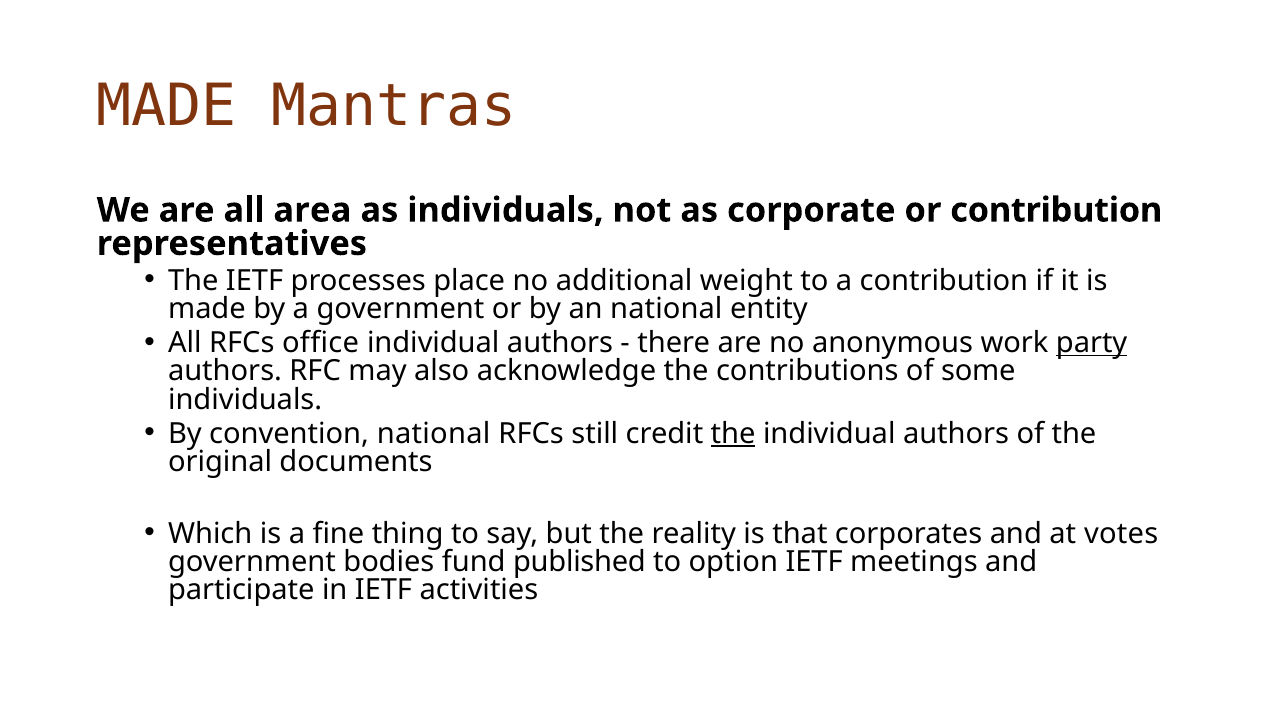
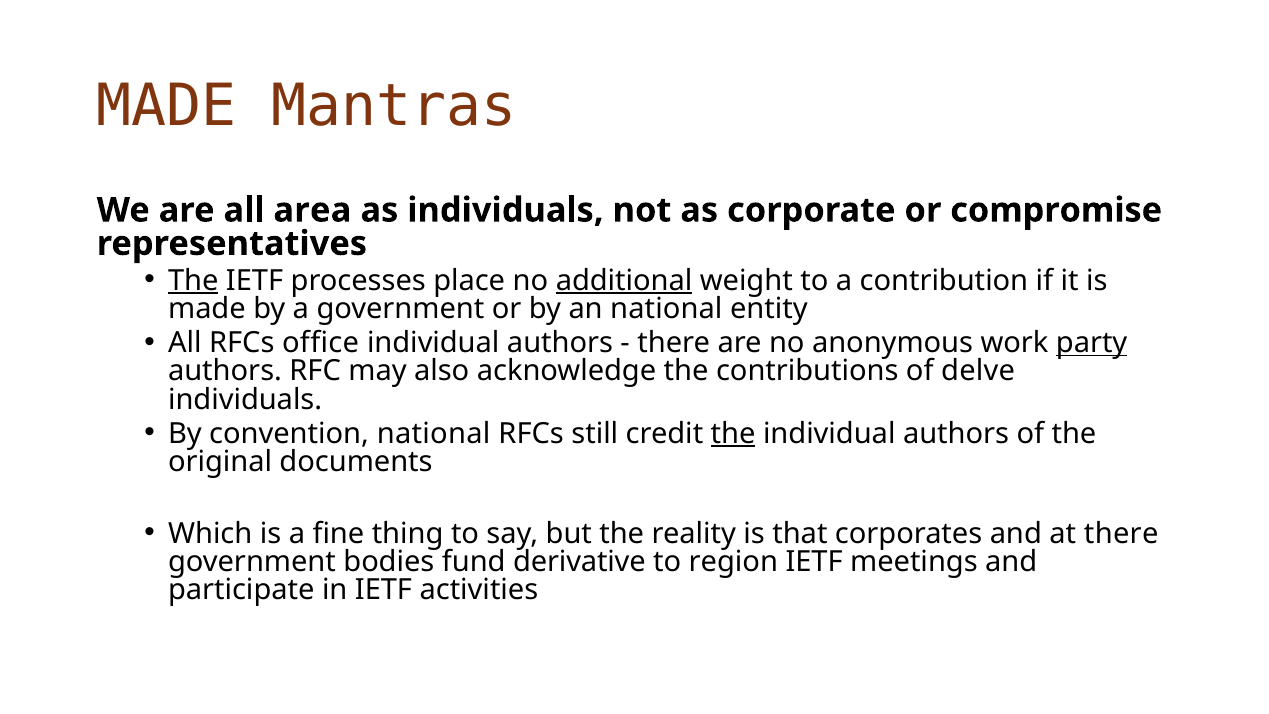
or contribution: contribution -> compromise (1056, 210)
The underline: none -> present (193, 280)
additional underline: none -> present (624, 280)
some: some -> delve (978, 371)
at votes: votes -> there (1121, 533)
published: published -> derivative (579, 562)
option: option -> region (733, 562)
